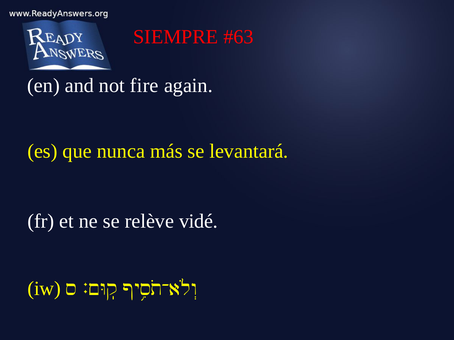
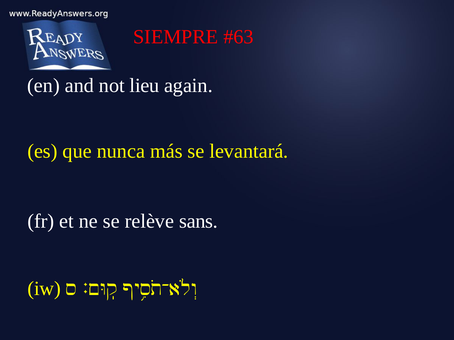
fire: fire -> lieu (144, 86)
vidé: vidé -> sans (199, 222)
